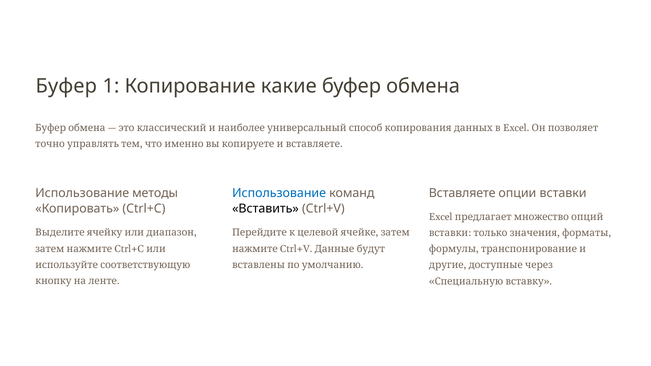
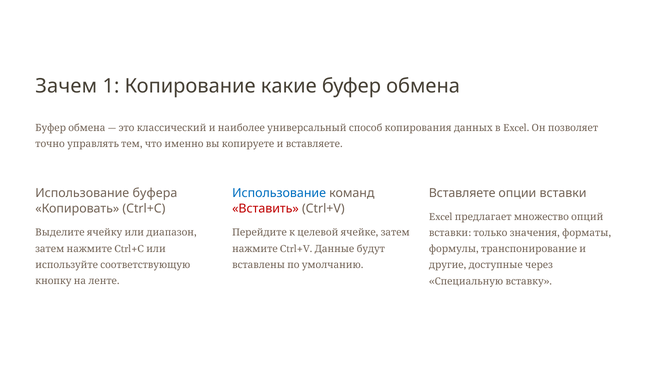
Буфер: Буфер -> Зачем (66, 86)
методы: методы -> буфера (155, 193)
Вставить colour: black -> red (265, 209)
